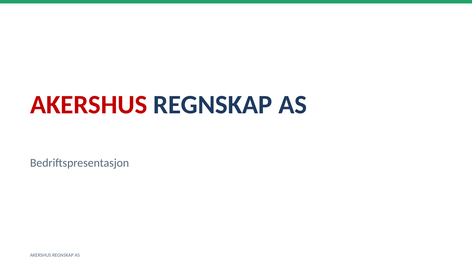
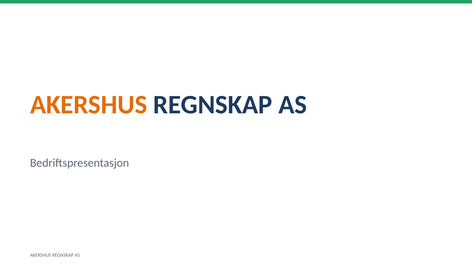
AKERSHUS colour: red -> orange (89, 105)
